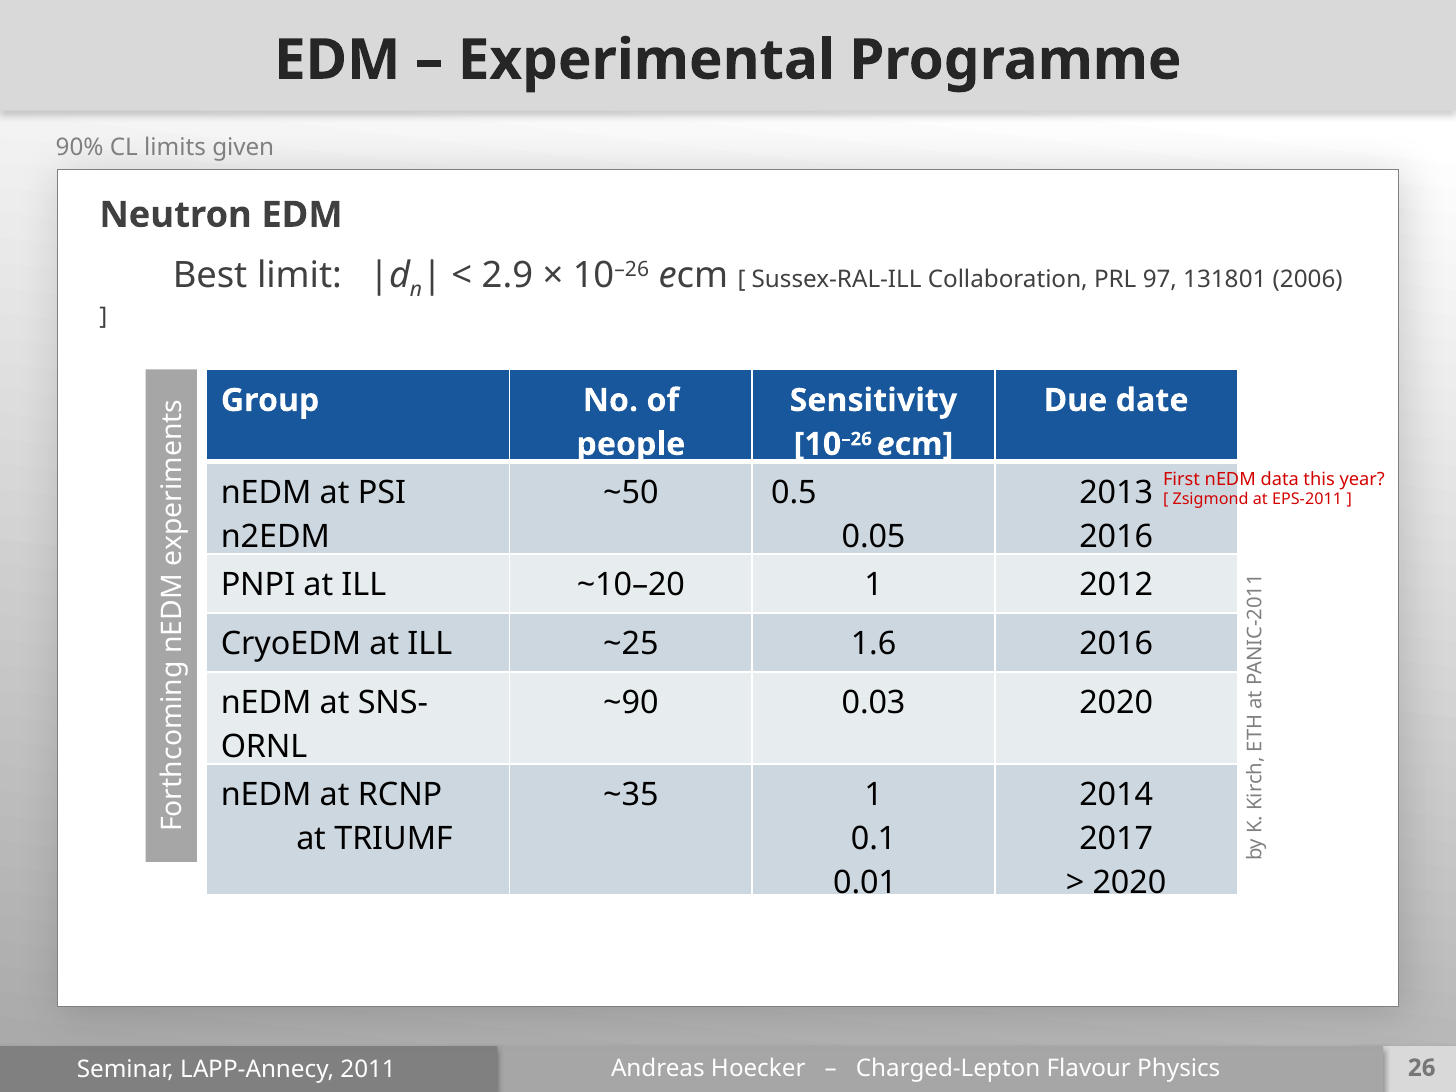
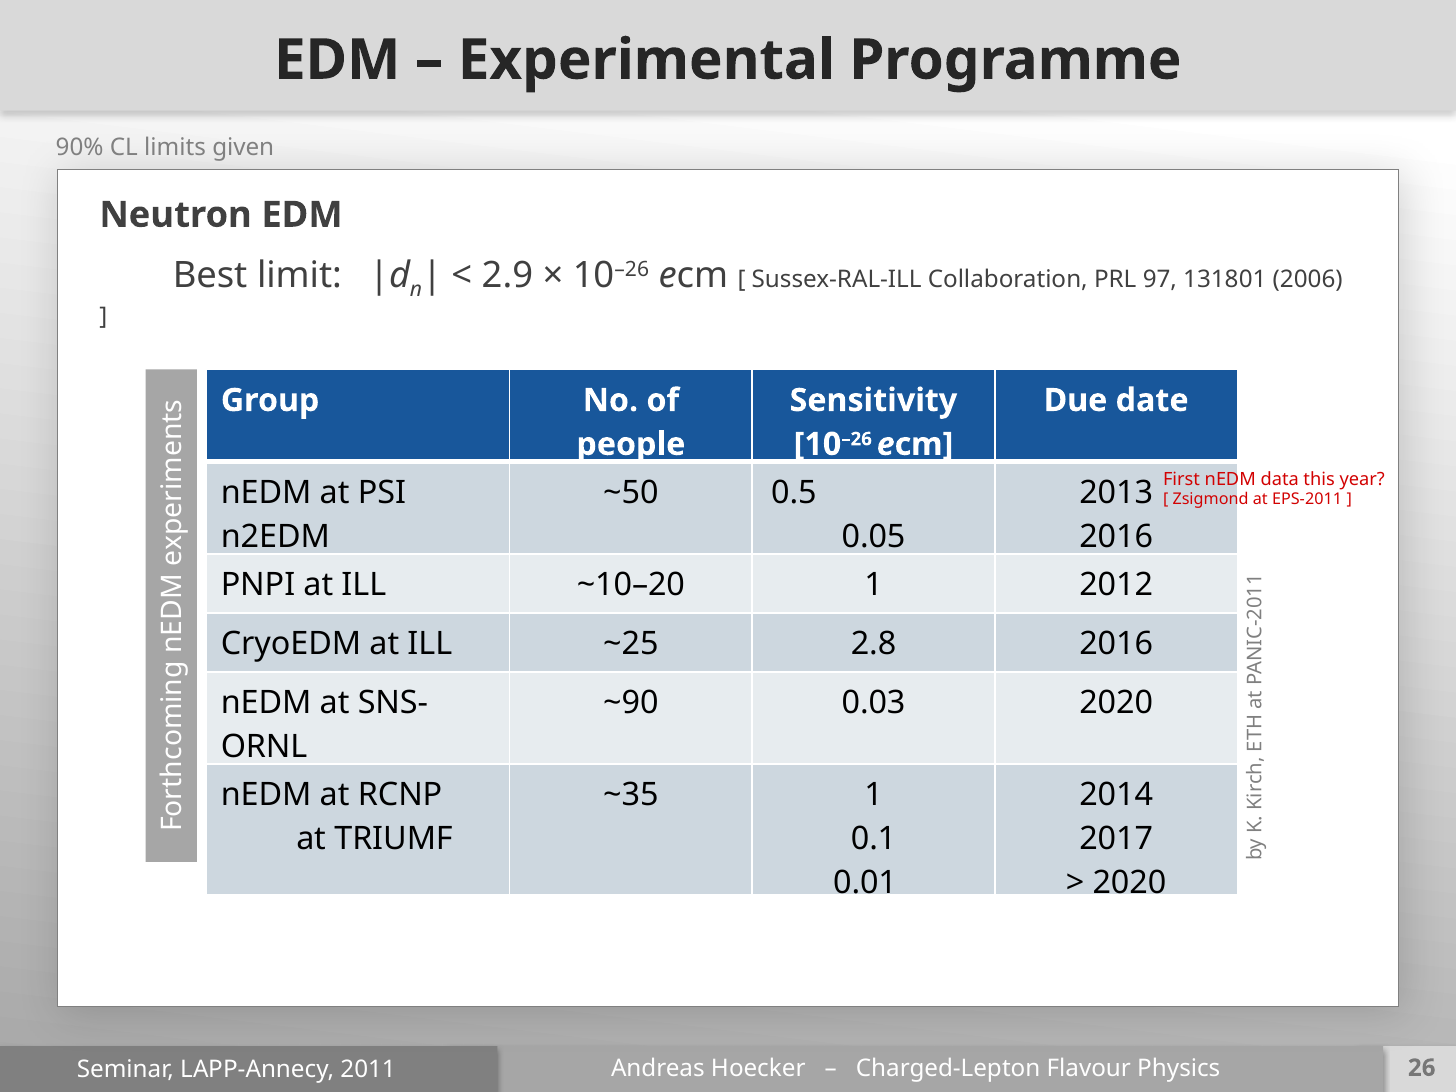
1.6: 1.6 -> 2.8 (874, 644)
